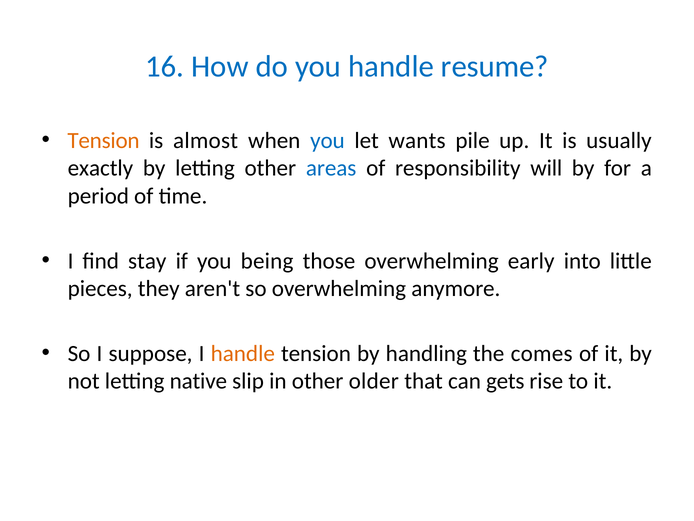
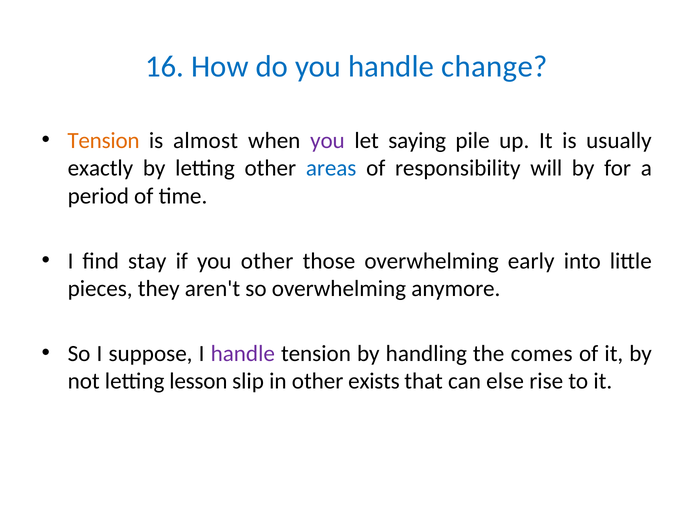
resume: resume -> change (495, 66)
you colour: blue -> purple (327, 140)
wants: wants -> saying (417, 140)
you being: being -> other (267, 261)
handle colour: orange -> purple (243, 353)
native: native -> lesson (198, 381)
older: older -> exists (374, 381)
gets: gets -> else (505, 381)
